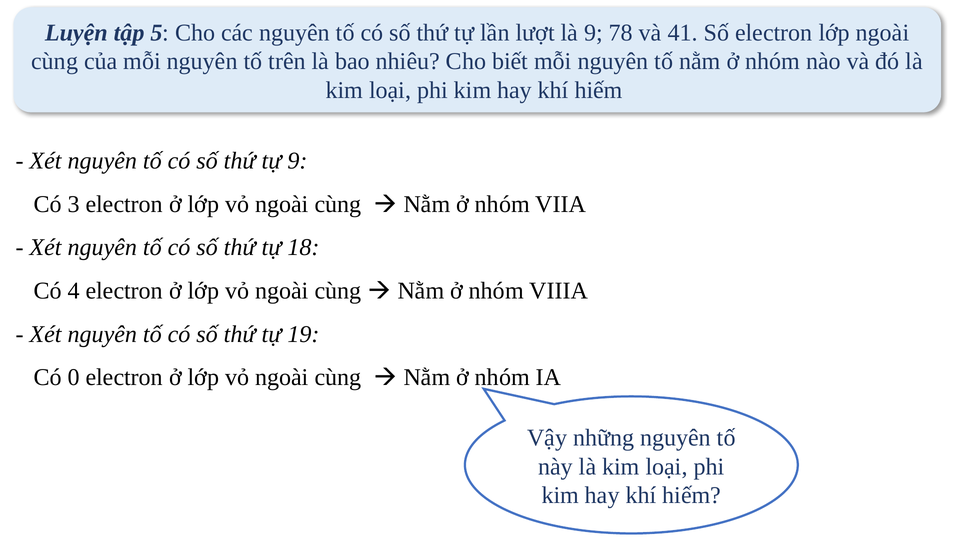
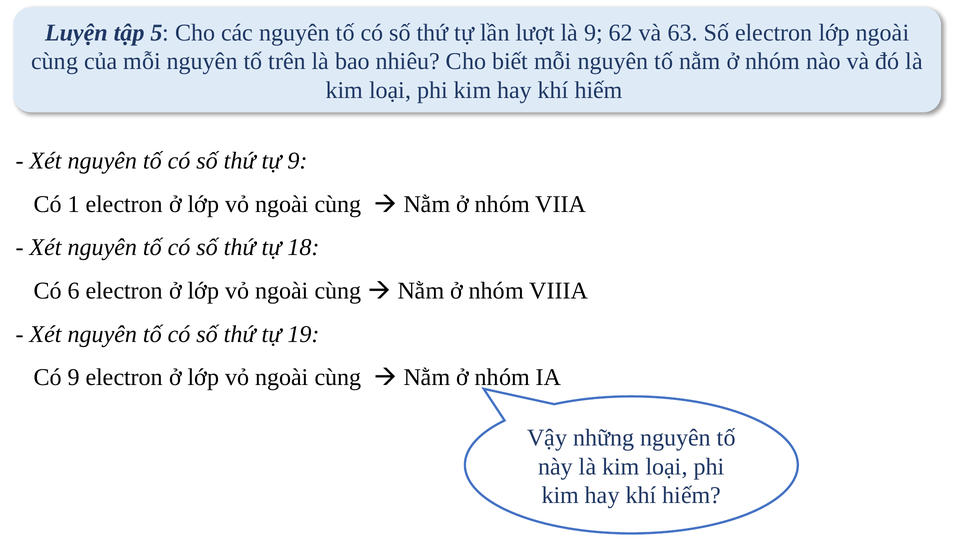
78: 78 -> 62 (621, 33)
41: 41 -> 63 (683, 33)
3: 3 -> 1 (74, 204)
4: 4 -> 6 (74, 291)
Có 0: 0 -> 9 (74, 377)
